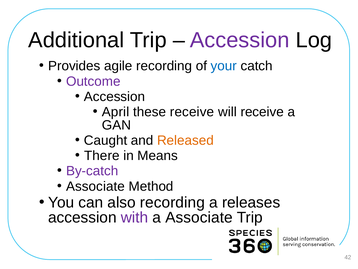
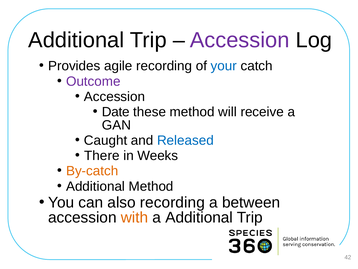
April: April -> Date (116, 112)
these receive: receive -> method (192, 112)
Released colour: orange -> blue (185, 140)
Means: Means -> Weeks (158, 155)
By-catch colour: purple -> orange (92, 171)
Associate: Associate -> Additional (96, 186)
releases: releases -> between (251, 202)
with colour: purple -> orange (135, 217)
a Associate: Associate -> Additional (199, 217)
